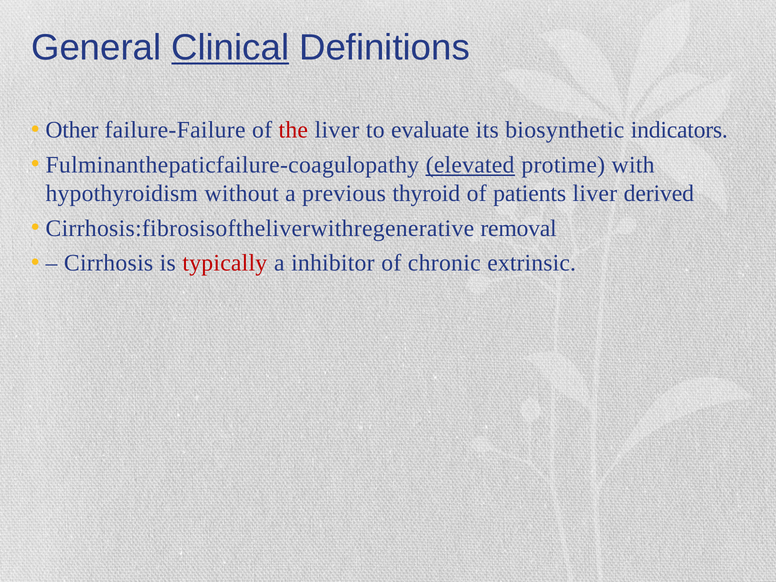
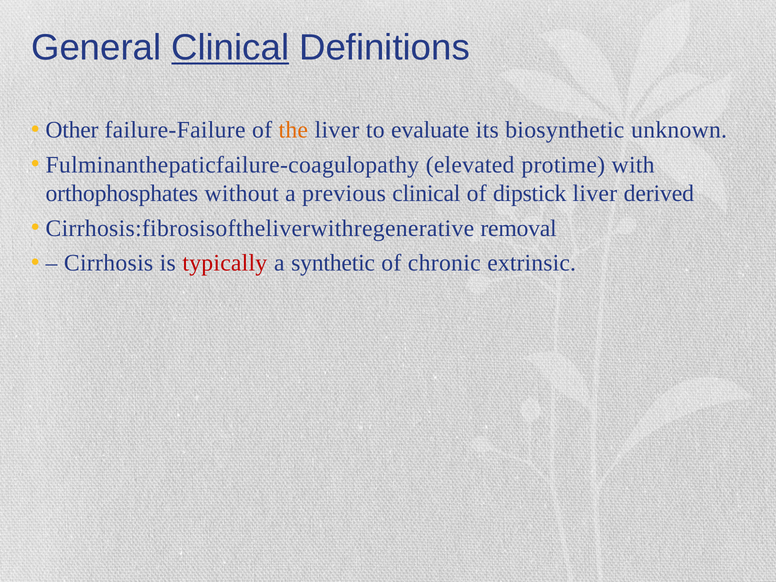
the colour: red -> orange (293, 130)
indicators: indicators -> unknown (679, 130)
elevated underline: present -> none (470, 165)
hypothyroidism: hypothyroidism -> orthophosphates (122, 193)
previous thyroid: thyroid -> clinical (426, 193)
patients: patients -> dipstick (530, 193)
inhibitor: inhibitor -> synthetic (333, 263)
